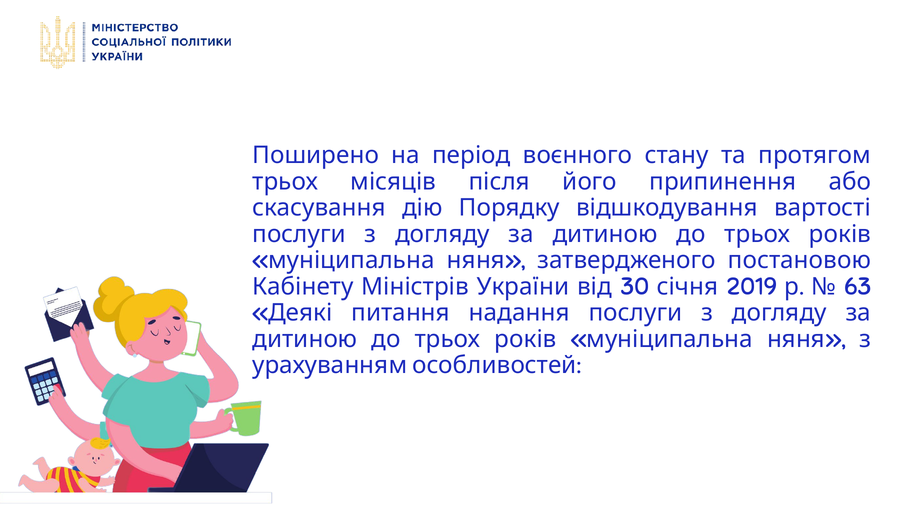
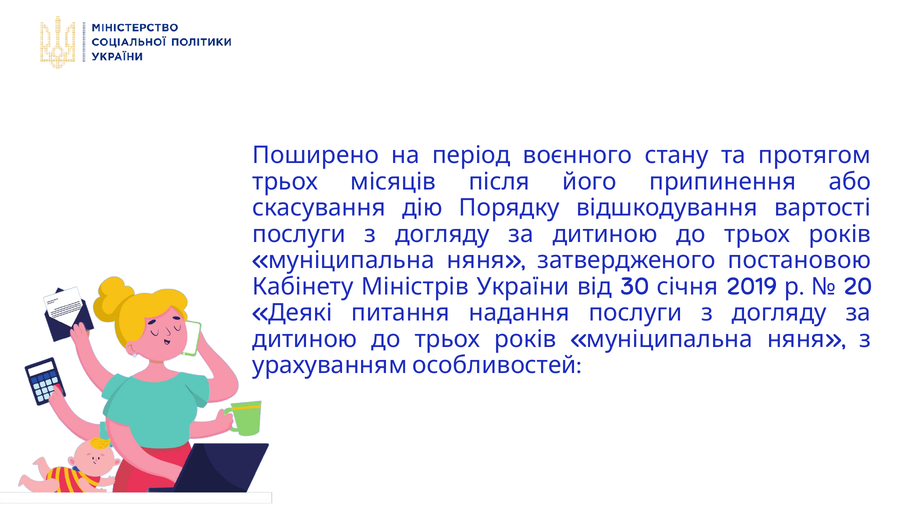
63: 63 -> 20 (858, 286)
